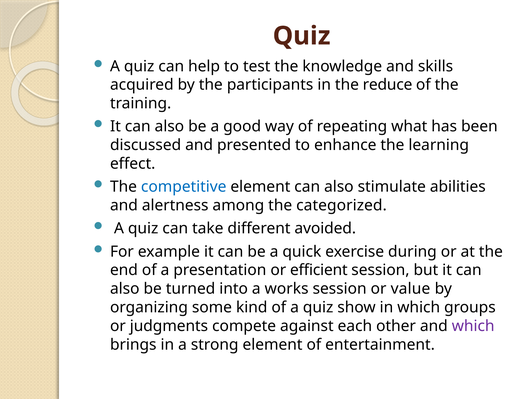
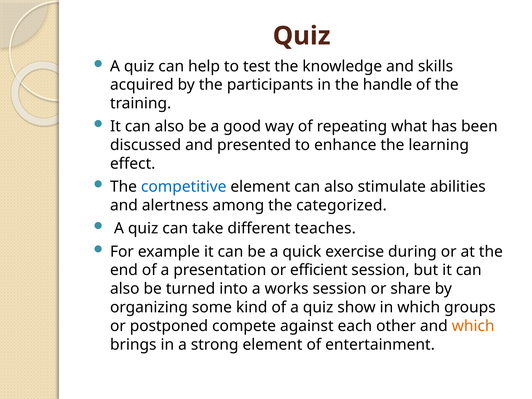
reduce: reduce -> handle (388, 85)
avoided: avoided -> teaches (325, 228)
value: value -> share (411, 289)
judgments: judgments -> postponed (169, 326)
which colour: purple -> orange (473, 326)
